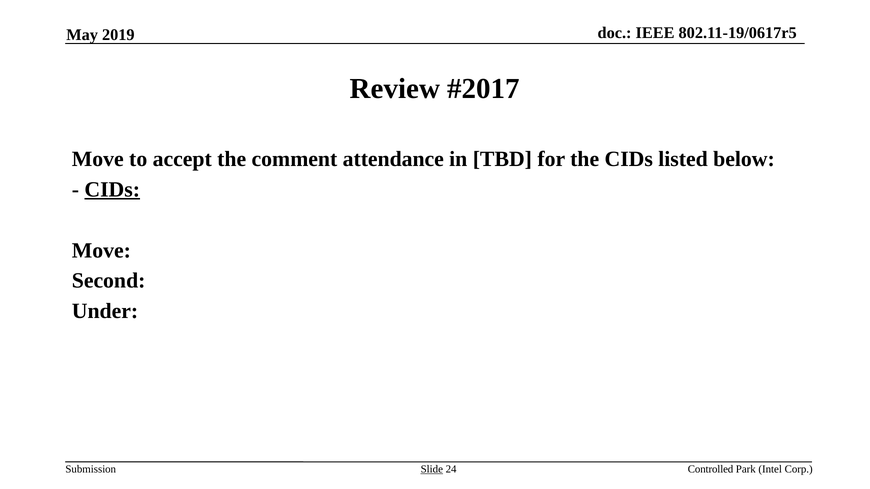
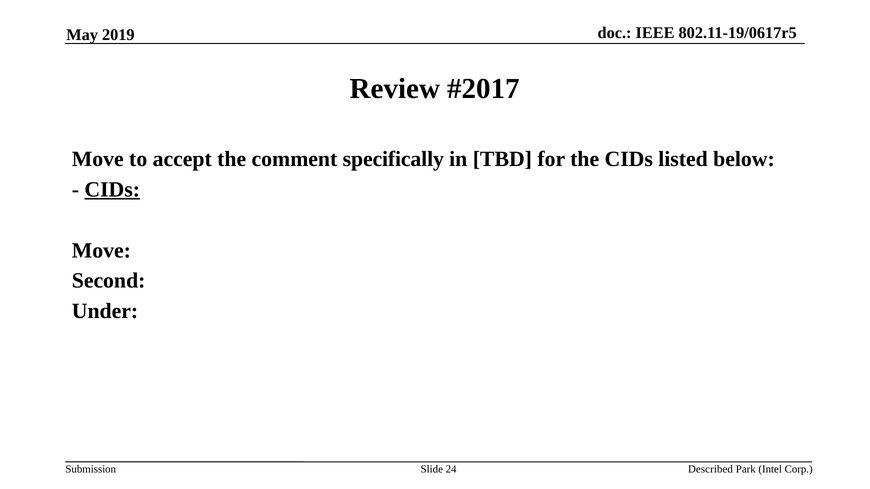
attendance: attendance -> specifically (393, 159)
Slide underline: present -> none (432, 469)
Controlled: Controlled -> Described (710, 469)
